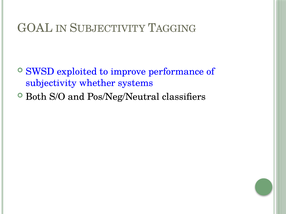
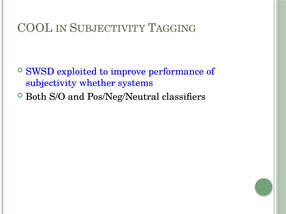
GOAL: GOAL -> COOL (35, 28)
